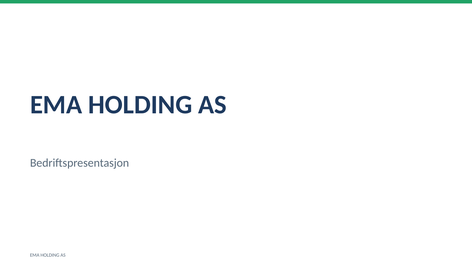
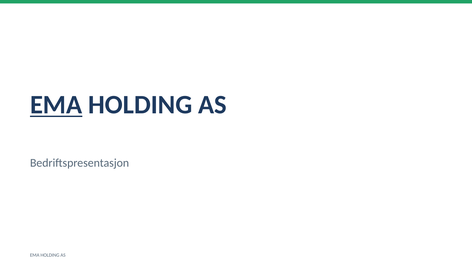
EMA underline: none -> present (56, 105)
